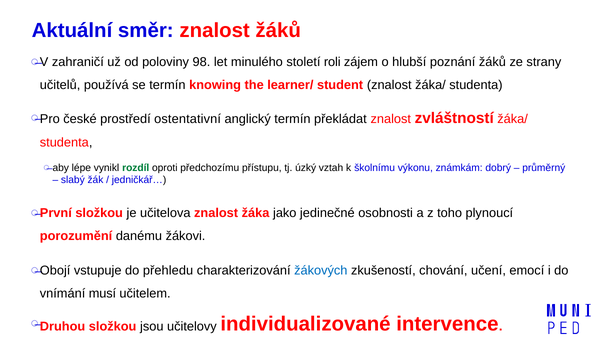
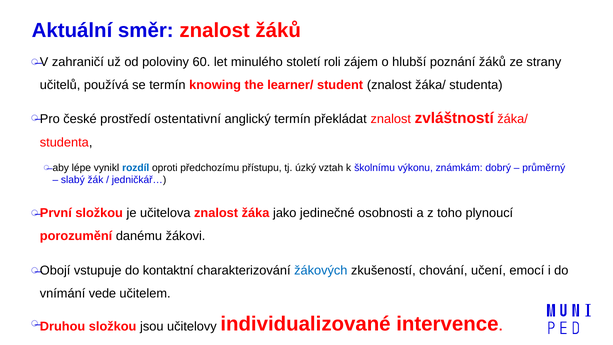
98: 98 -> 60 (201, 62)
rozdíl colour: green -> blue (136, 168)
přehledu: přehledu -> kontaktní (168, 271)
musí: musí -> vede (102, 294)
